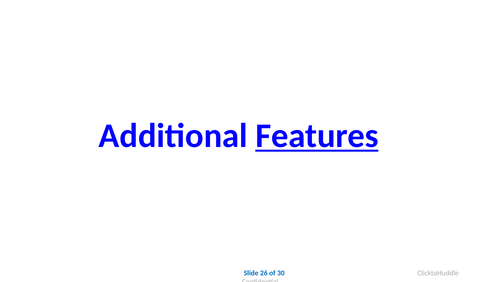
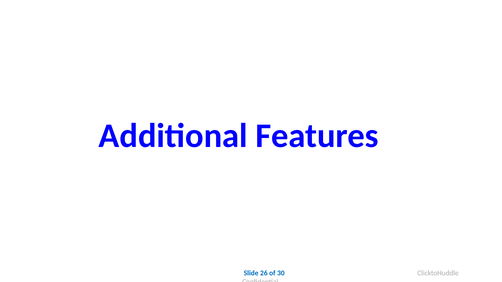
Features underline: present -> none (317, 136)
